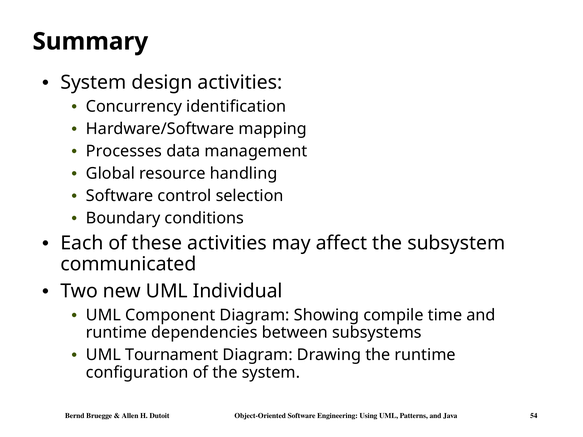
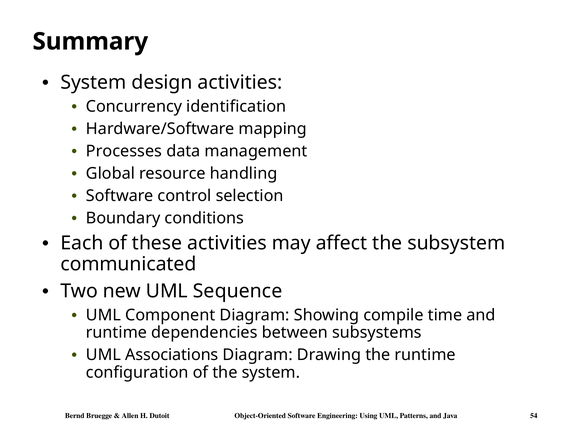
Individual: Individual -> Sequence (238, 291)
Tournament: Tournament -> Associations (172, 355)
